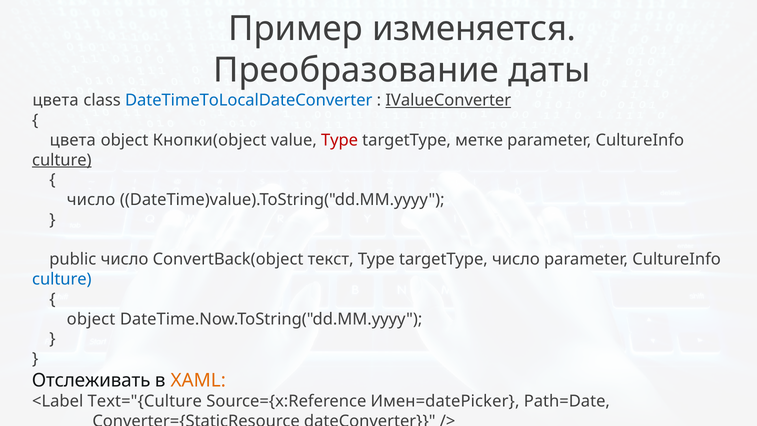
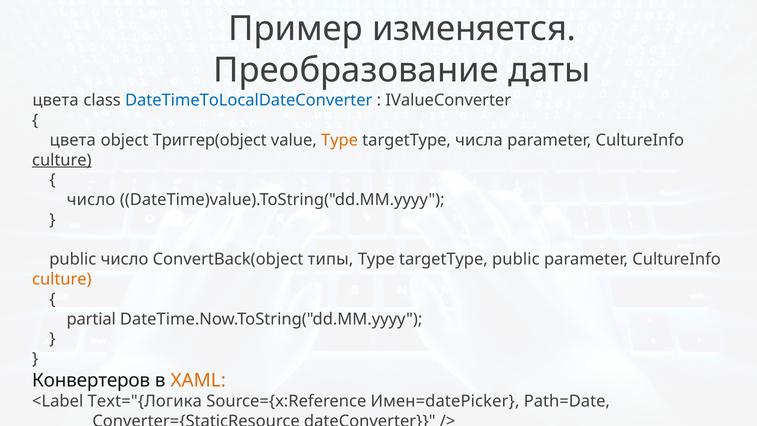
IValueConverter underline: present -> none (448, 100)
Кнопки(object: Кнопки(object -> Триггер(object (210, 140)
Type colour: red -> orange (340, 140)
метке: метке -> числа (479, 140)
текст: текст -> типы (331, 259)
targetType число: число -> public (516, 259)
culture colour: blue -> orange (62, 279)
object: object -> partial (91, 319)
Отслеживать: Отслеживать -> Конвертеров (91, 380)
Text="{Culture: Text="{Culture -> Text="{Логика (145, 401)
